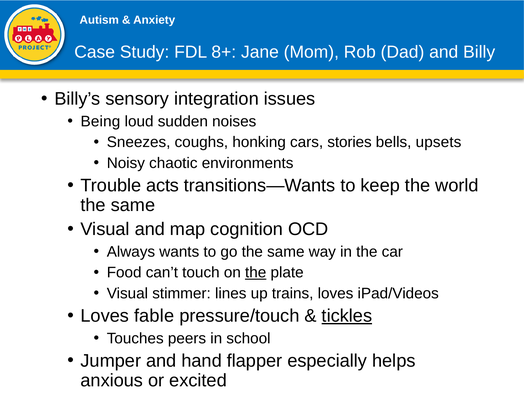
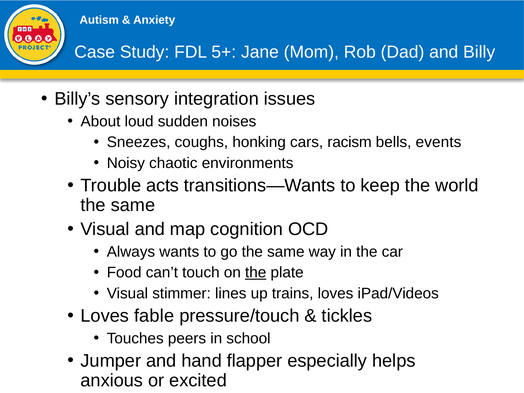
8+: 8+ -> 5+ (224, 52)
Being: Being -> About (100, 121)
stories: stories -> racism (350, 142)
upsets: upsets -> events (438, 142)
tickles underline: present -> none (347, 316)
